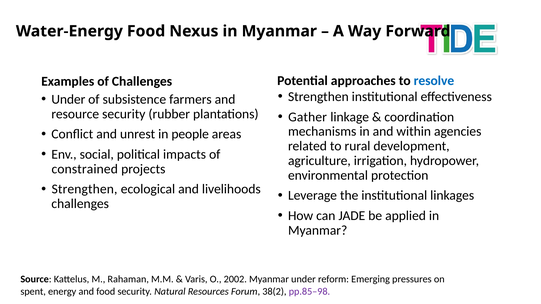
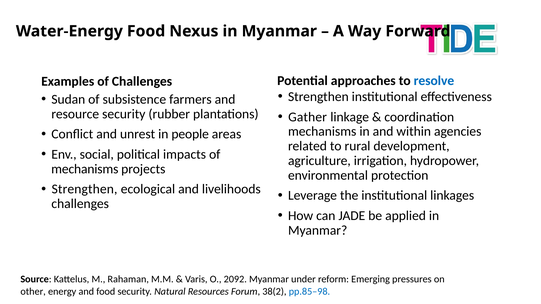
Under: Under -> Sudan (68, 99)
constrained: constrained -> mechanisms (85, 169)
2002: 2002 -> 2092 (235, 279)
spent: spent -> other (33, 292)
pp.85–98 colour: purple -> blue (309, 292)
